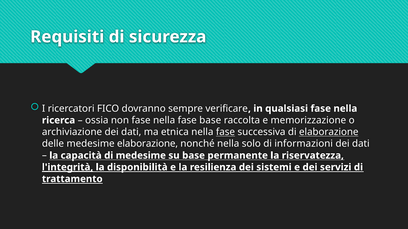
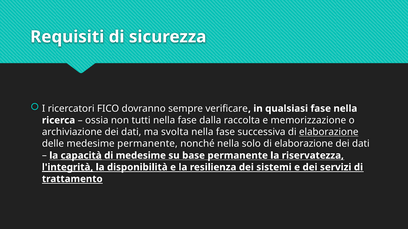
non fase: fase -> tutti (141, 121)
fase base: base -> dalla (210, 121)
etnica: etnica -> svolta (175, 132)
fase underline: present -> none (225, 132)
medesime elaborazione: elaborazione -> permanente (147, 144)
informazioni: informazioni -> elaborazione (304, 144)
capacità underline: none -> present (81, 156)
